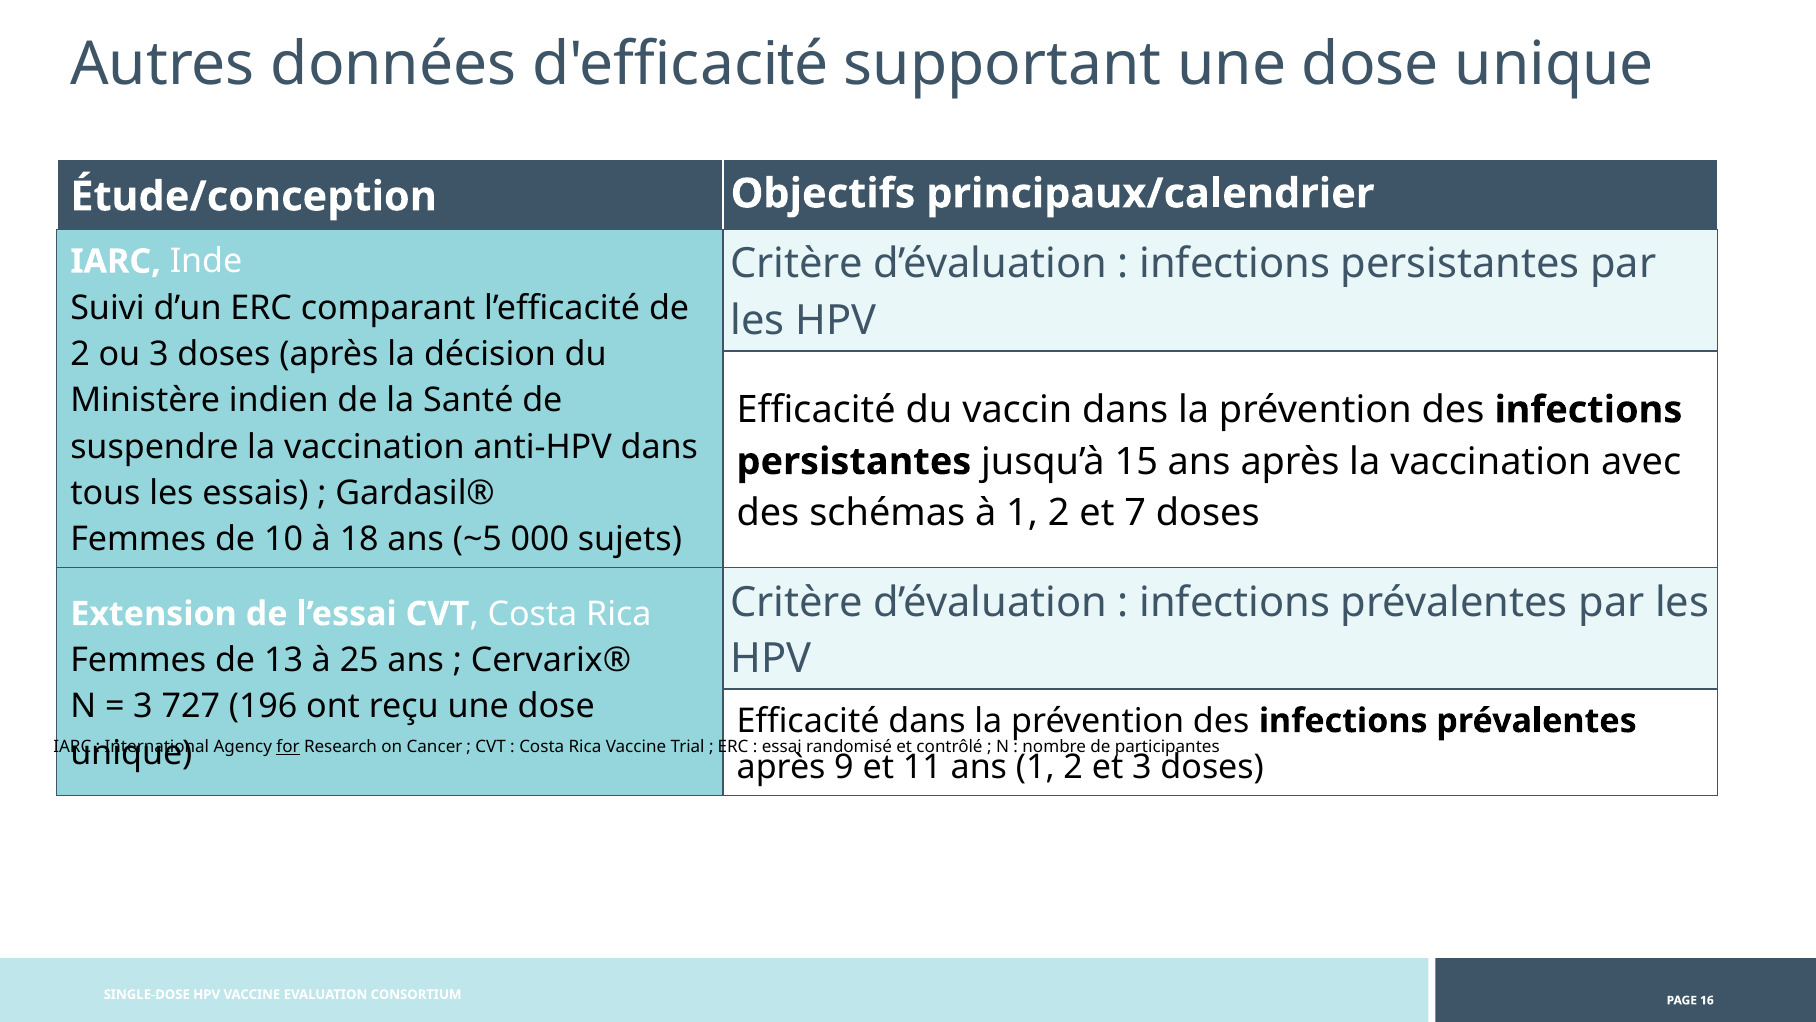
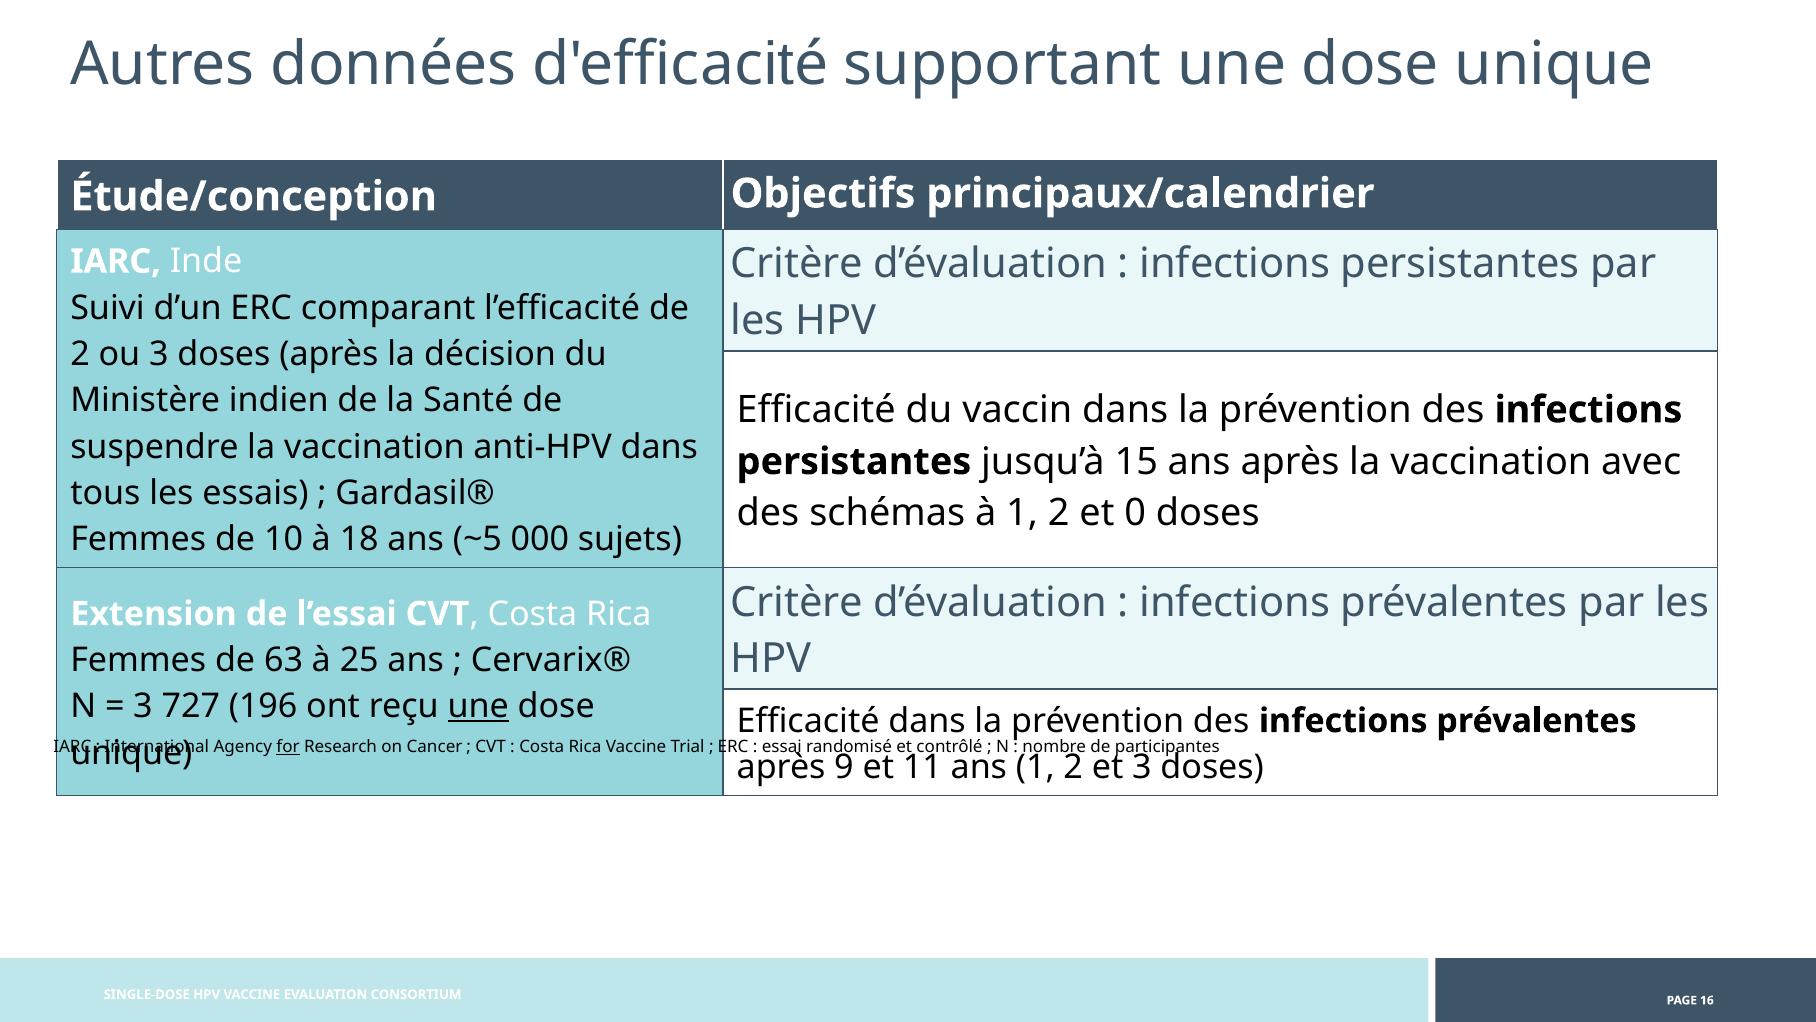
7: 7 -> 0 (1135, 513)
13: 13 -> 63 (284, 660)
une underline: none -> present (478, 706)
